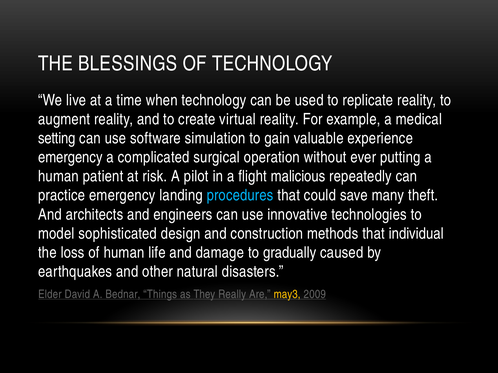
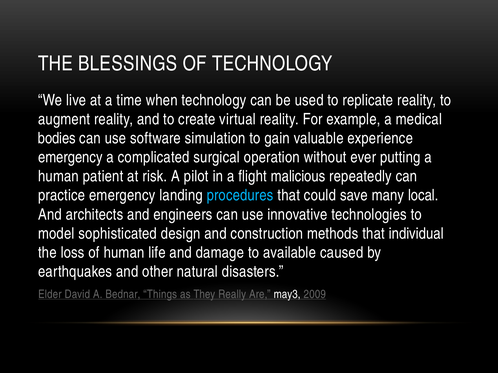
setting: setting -> bodies (57, 138)
theft: theft -> local (423, 196)
gradually: gradually -> available (290, 253)
may3 colour: yellow -> white (287, 295)
